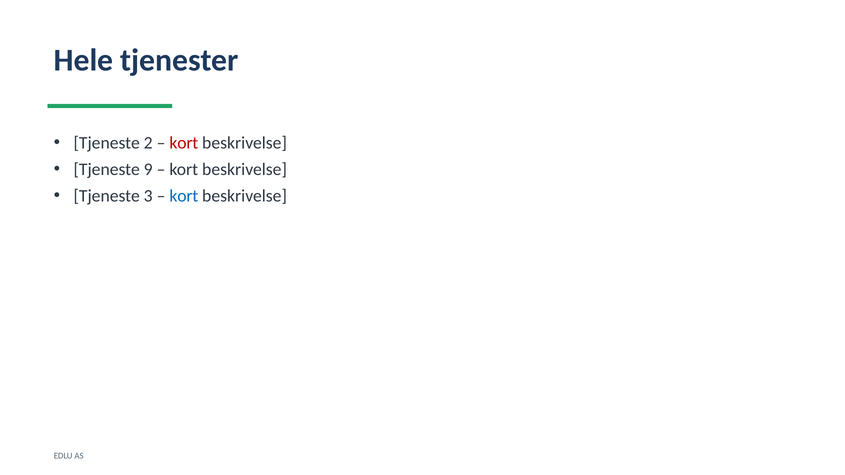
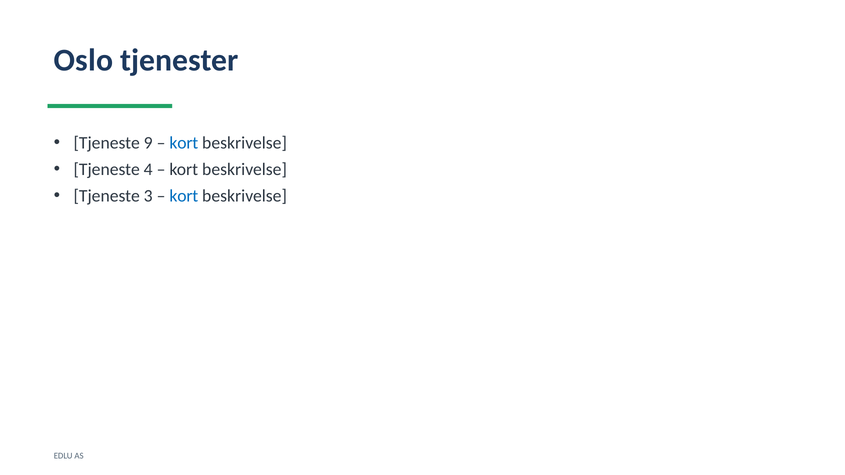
Hele: Hele -> Oslo (83, 60)
2: 2 -> 9 (148, 143)
kort colour: red -> blue (184, 143)
9: 9 -> 4 (148, 170)
